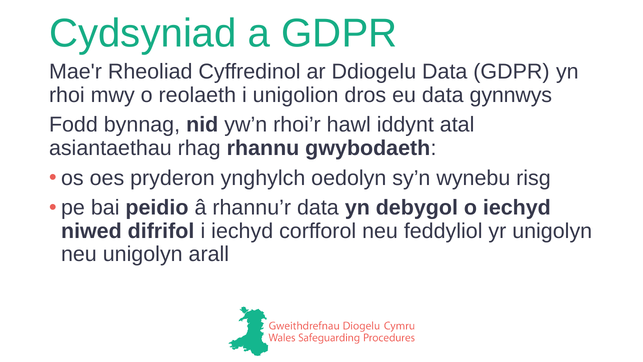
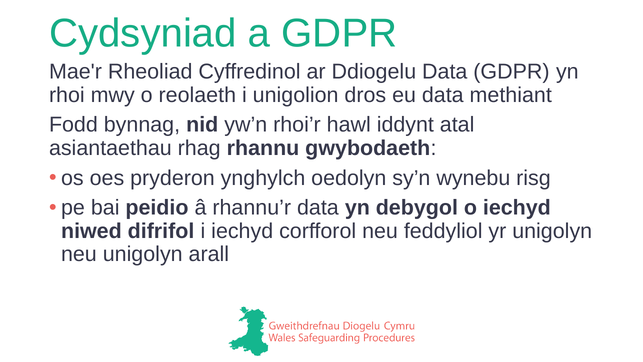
gynnwys: gynnwys -> methiant (511, 95)
